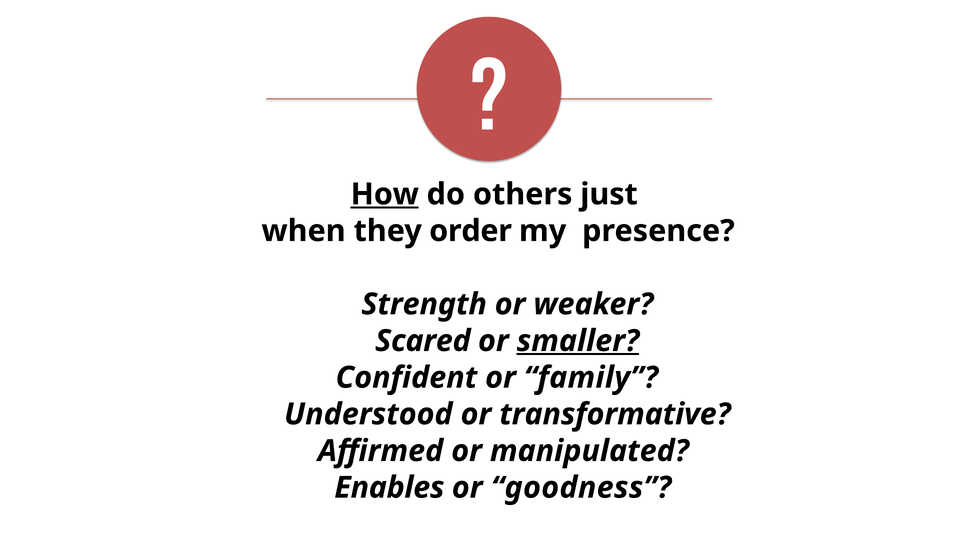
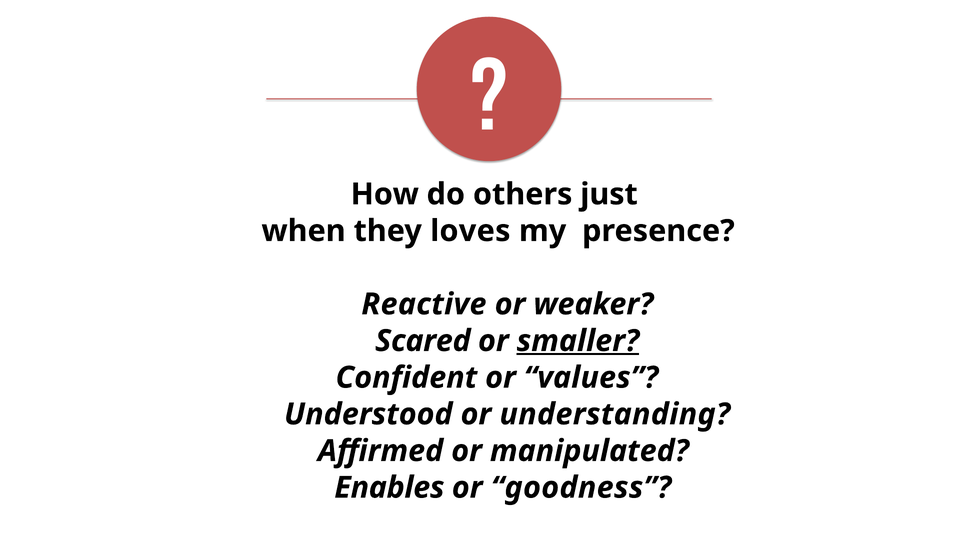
How underline: present -> none (385, 194)
order: order -> loves (470, 231)
Strength: Strength -> Reactive (424, 304)
family: family -> values (591, 378)
transformative: transformative -> understanding (615, 414)
